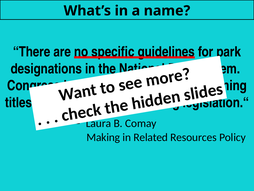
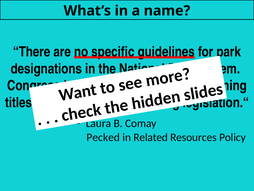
Making: Making -> Pecked (103, 137)
